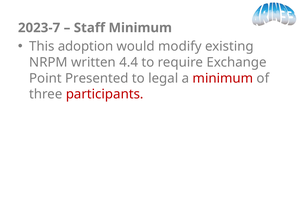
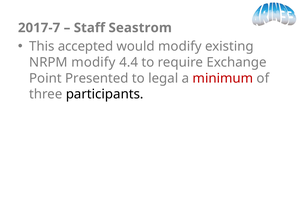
2023-7: 2023-7 -> 2017-7 (39, 28)
Staff Minimum: Minimum -> Seastrom (140, 28)
adoption: adoption -> accepted (86, 46)
NRPM written: written -> modify (93, 62)
participants colour: red -> black (105, 94)
